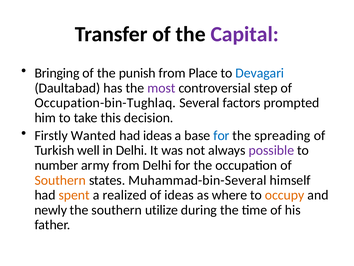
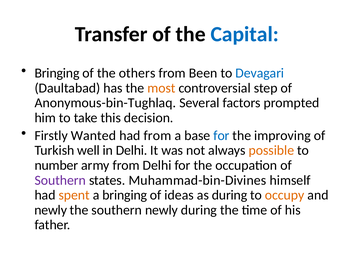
Capital colour: purple -> blue (245, 34)
punish: punish -> others (137, 73)
Place: Place -> Been (203, 73)
most colour: purple -> orange (161, 88)
Occupation-bin-Tughlaq: Occupation-bin-Tughlaq -> Anonymous-bin-Tughlaq (105, 103)
had ideas: ideas -> from (157, 135)
spreading: spreading -> improving (282, 135)
possible colour: purple -> orange (271, 150)
Southern colour: orange -> purple (60, 180)
Muhammad-bin-Several: Muhammad-bin-Several -> Muhammad-bin-Divines (197, 180)
a realized: realized -> bringing (125, 195)
as where: where -> during (230, 195)
southern utilize: utilize -> newly (161, 210)
